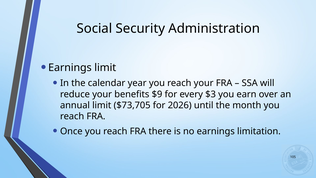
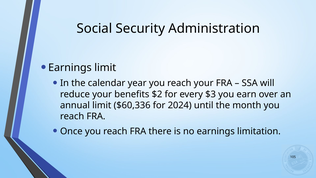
$9: $9 -> $2 (157, 94)
$73,705: $73,705 -> $60,336 (132, 105)
2026: 2026 -> 2024 (180, 105)
